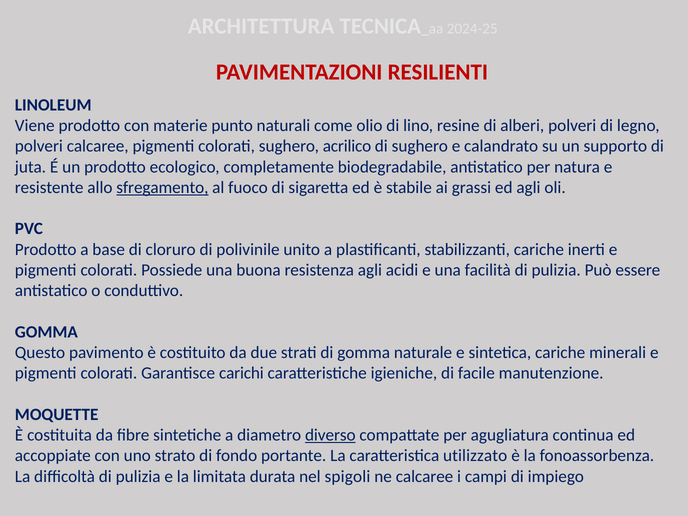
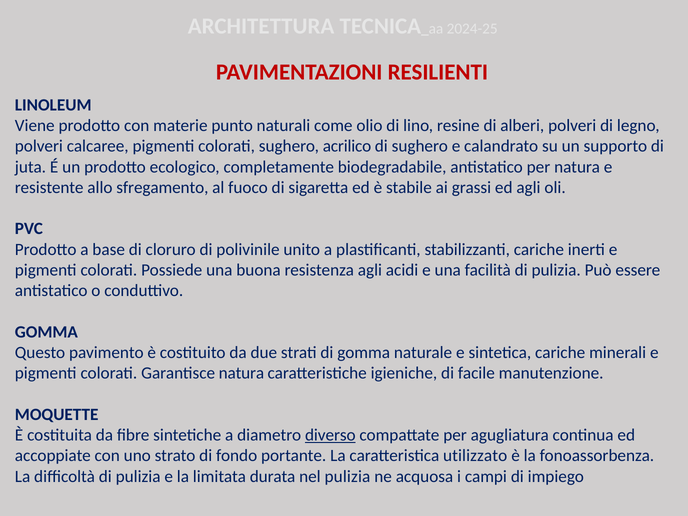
sfregamento underline: present -> none (162, 187)
Garantisce carichi: carichi -> natura (241, 373)
nel spigoli: spigoli -> pulizia (347, 476)
ne calcaree: calcaree -> acquosa (425, 476)
